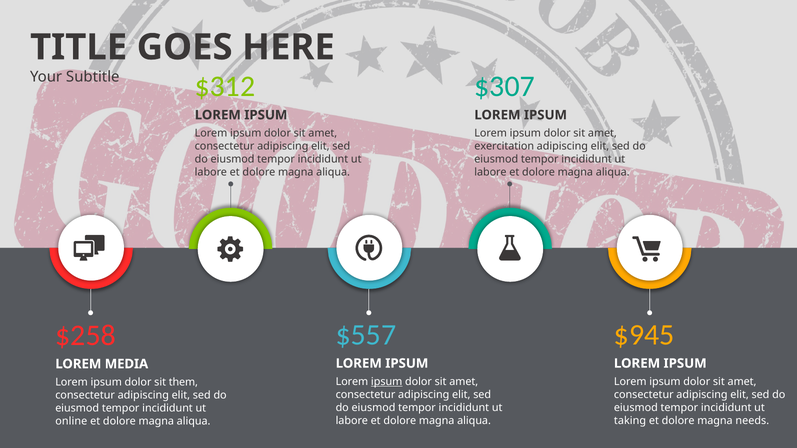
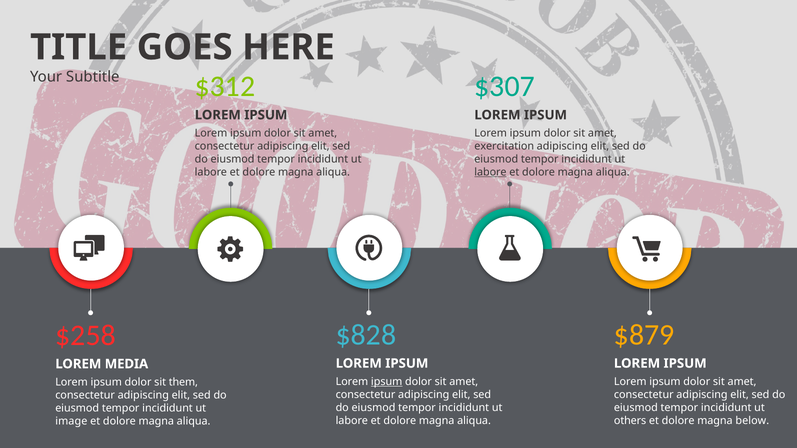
labore underline: none -> present (490, 172)
$557: $557 -> $828 (366, 335)
$945: $945 -> $879 (644, 335)
taking: taking -> others (630, 421)
needs: needs -> below (752, 421)
online: online -> image (71, 421)
